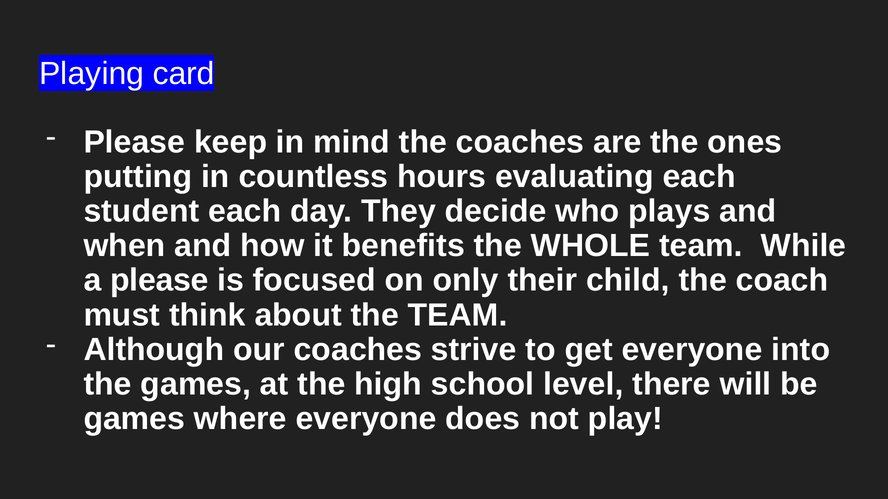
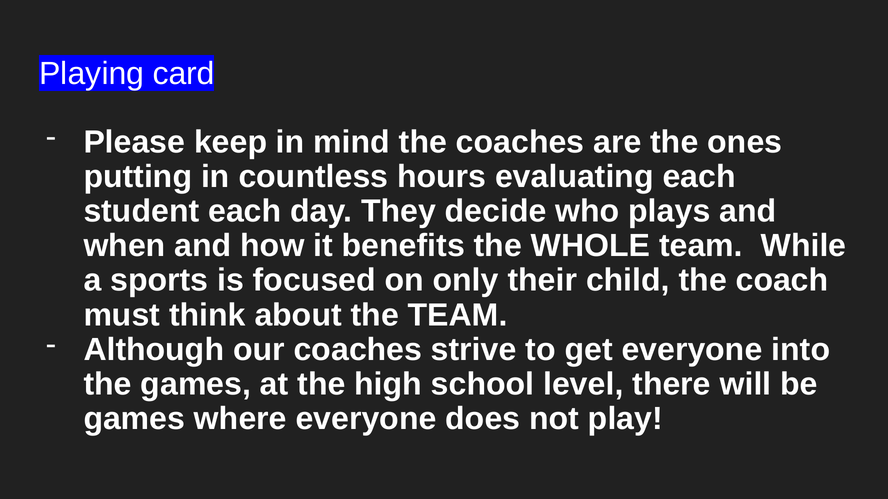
a please: please -> sports (159, 281)
